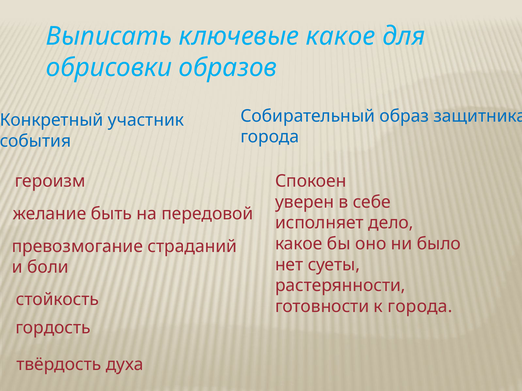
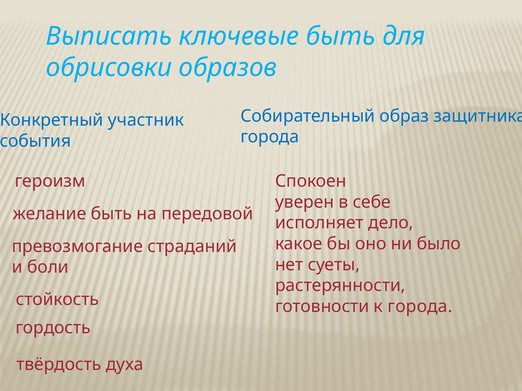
ключевые какое: какое -> быть (341, 36)
